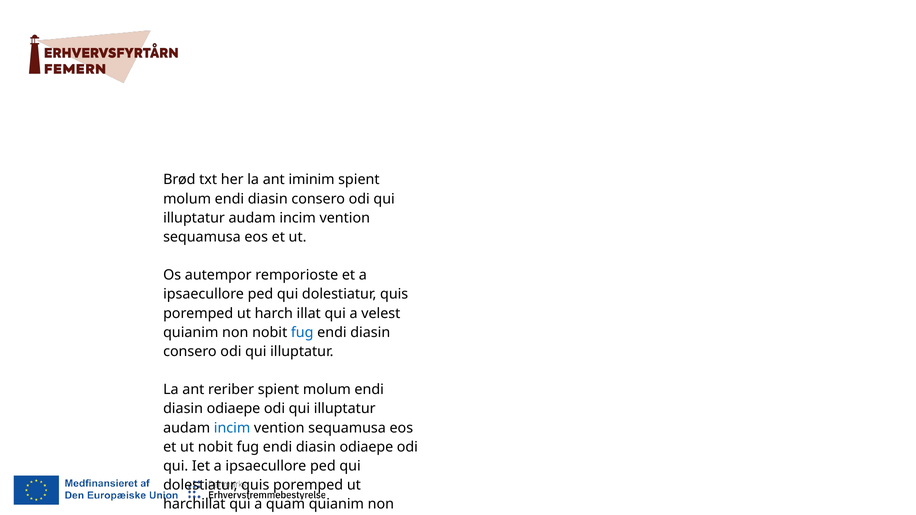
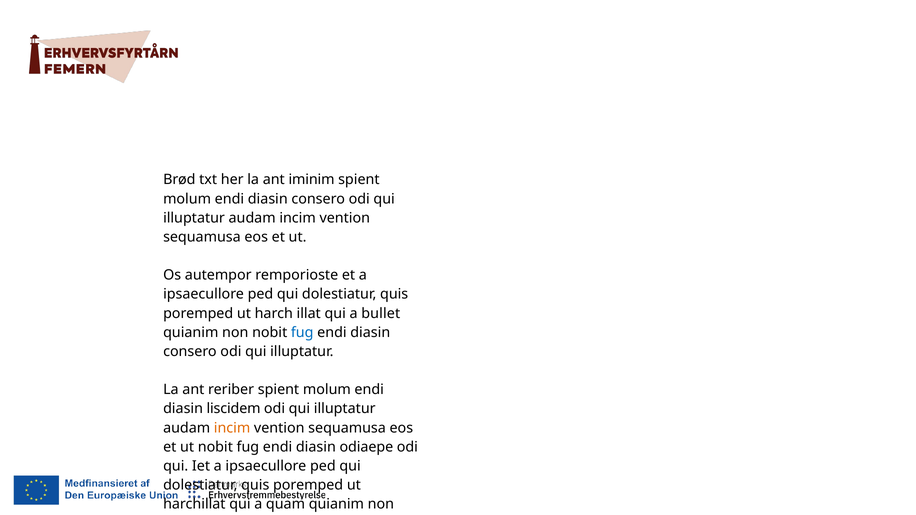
velest: velest -> bullet (381, 313)
odiaepe: odiaepe -> liscidem (234, 409)
incim colour: blue -> orange (232, 428)
